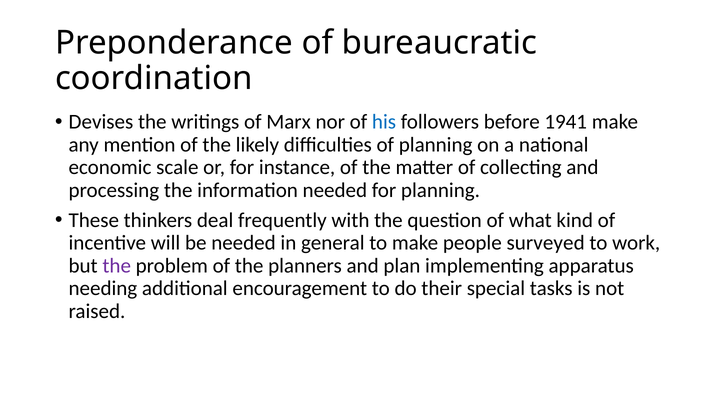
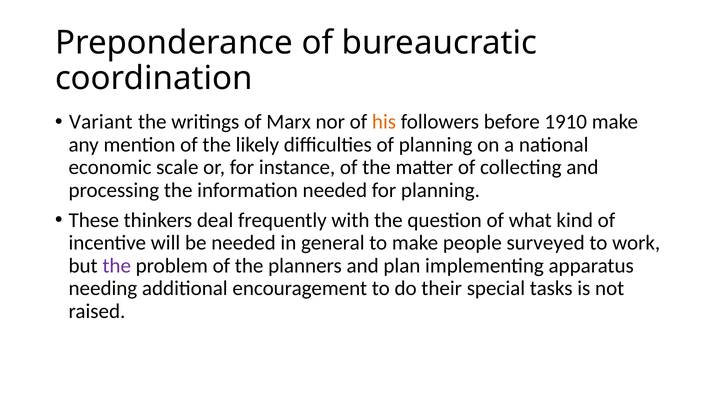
Devises: Devises -> Variant (101, 122)
his colour: blue -> orange (384, 122)
1941: 1941 -> 1910 (566, 122)
